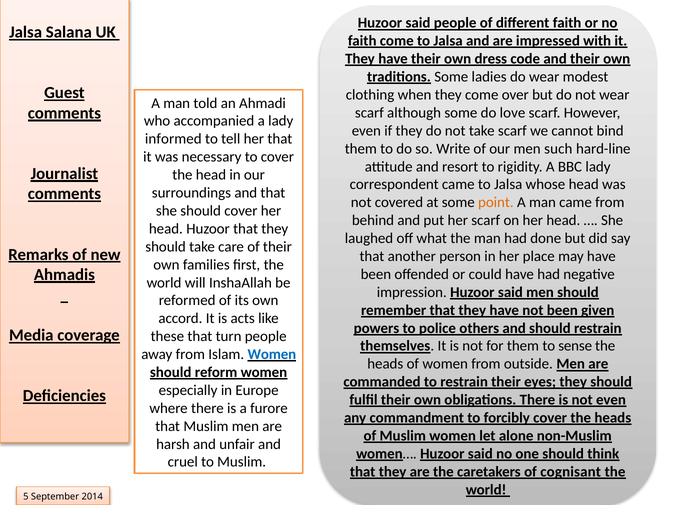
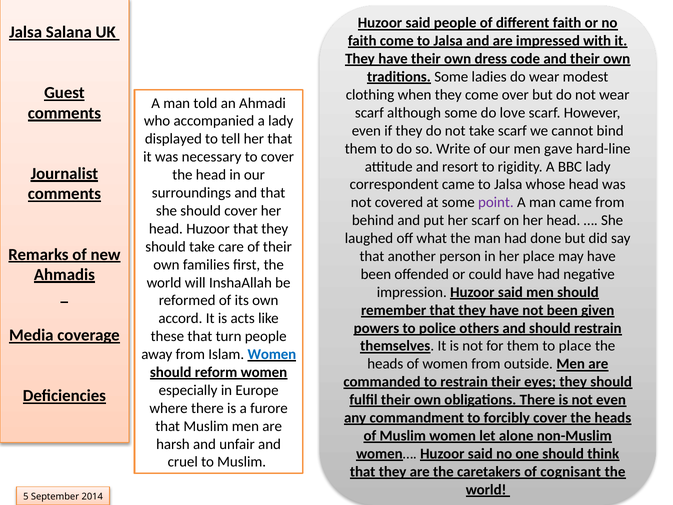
informed: informed -> displayed (173, 139)
such: such -> gave (558, 149)
point colour: orange -> purple (496, 202)
to sense: sense -> place (575, 346)
